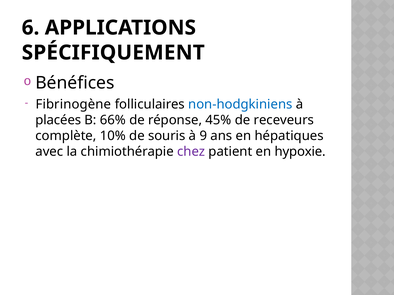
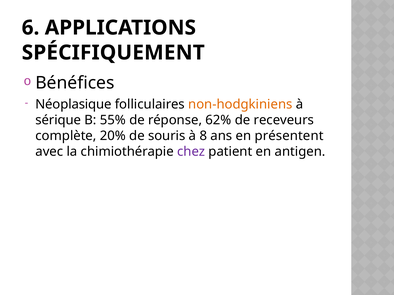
Fibrinogène: Fibrinogène -> Néoplasique (73, 104)
non-hodgkiniens colour: blue -> orange (240, 104)
placées: placées -> sérique (58, 120)
66%: 66% -> 55% (113, 120)
45%: 45% -> 62% (218, 120)
10%: 10% -> 20% (113, 136)
9: 9 -> 8 (203, 136)
hépatiques: hépatiques -> présentent (289, 136)
hypoxie: hypoxie -> antigen (300, 152)
